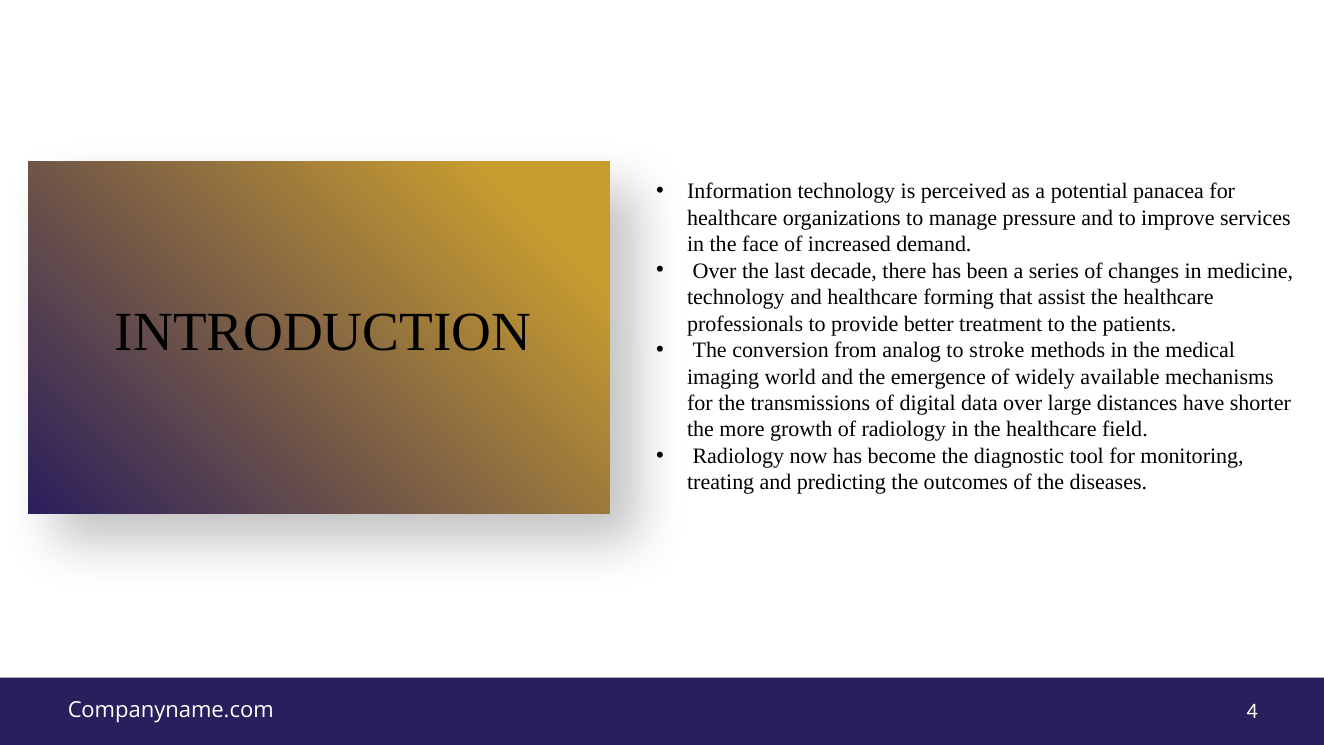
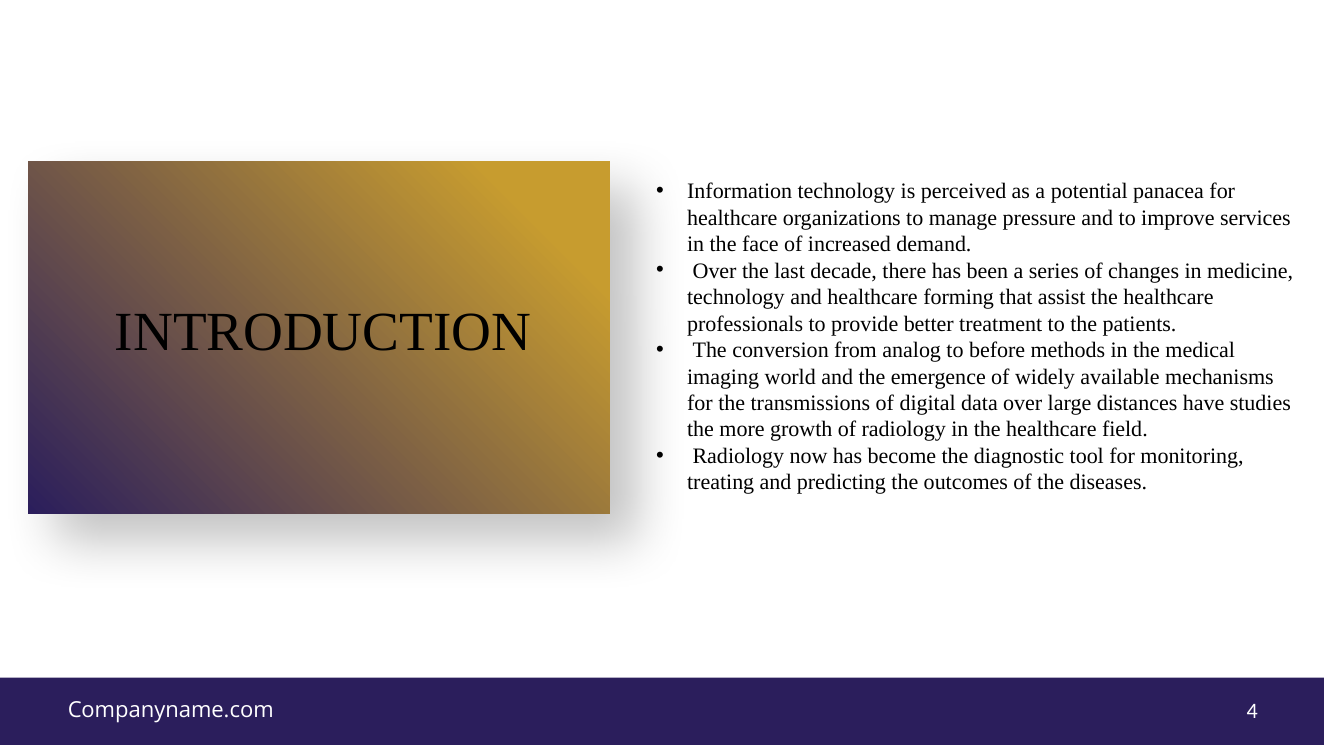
stroke: stroke -> before (997, 350)
shorter: shorter -> studies (1260, 403)
